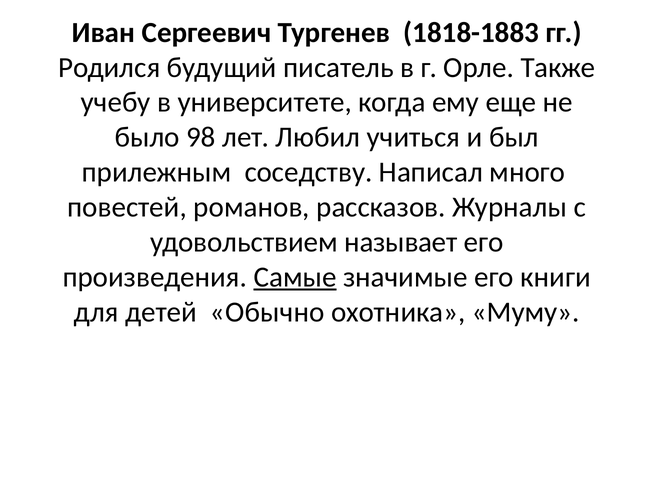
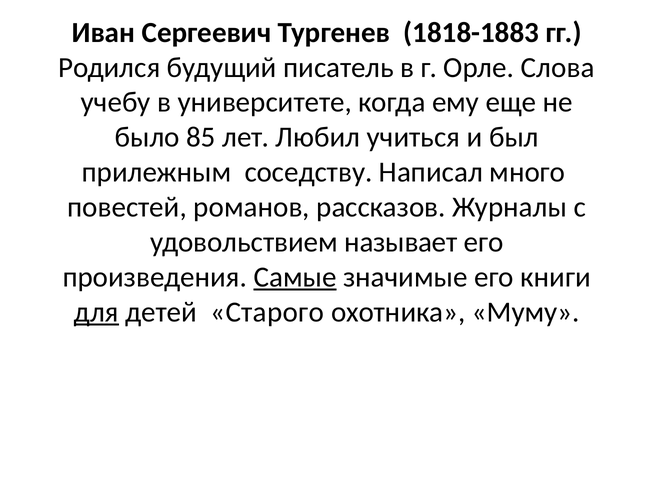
Также: Также -> Слова (558, 67)
98: 98 -> 85 (201, 137)
для underline: none -> present (96, 312)
Обычно: Обычно -> Старого (267, 312)
